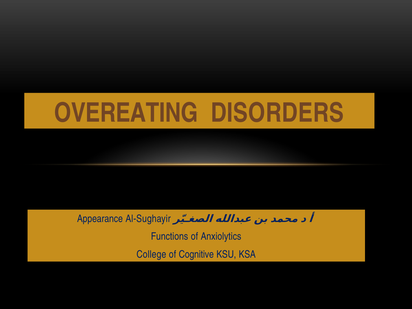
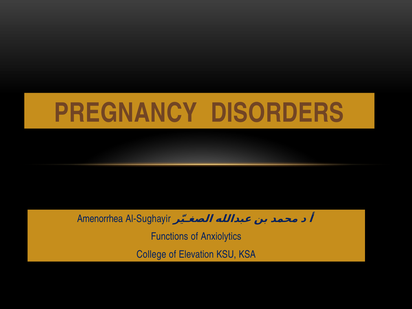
OVEREATING: OVEREATING -> PREGNANCY (126, 113)
Appearance: Appearance -> Amenorrhea (100, 219)
Cognitive: Cognitive -> Elevation (196, 254)
